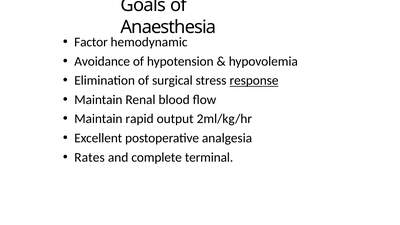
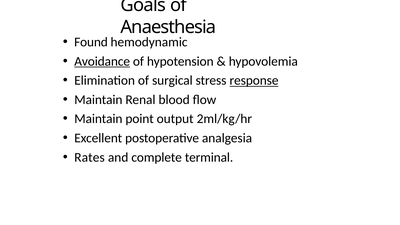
Factor: Factor -> Found (91, 42)
Avoidance underline: none -> present (102, 61)
rapid: rapid -> point (140, 119)
